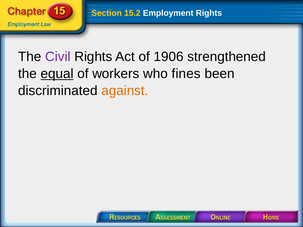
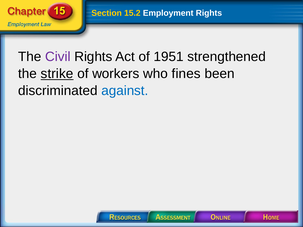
1906: 1906 -> 1951 (169, 57)
equal: equal -> strike (57, 74)
against colour: orange -> blue (125, 91)
